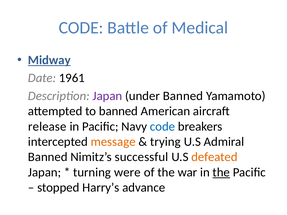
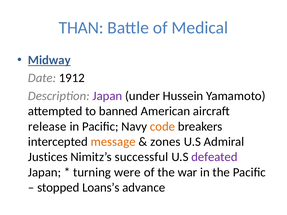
CODE: CODE -> THAN (81, 28)
1961: 1961 -> 1912 (72, 78)
under Banned: Banned -> Hussein (183, 96)
code colour: blue -> orange (162, 127)
trying: trying -> zones (165, 142)
Banned: Banned -> Justices (48, 157)
defeated colour: orange -> purple (214, 157)
the underline: present -> none (221, 172)
Harry’s: Harry’s -> Loans’s (101, 188)
